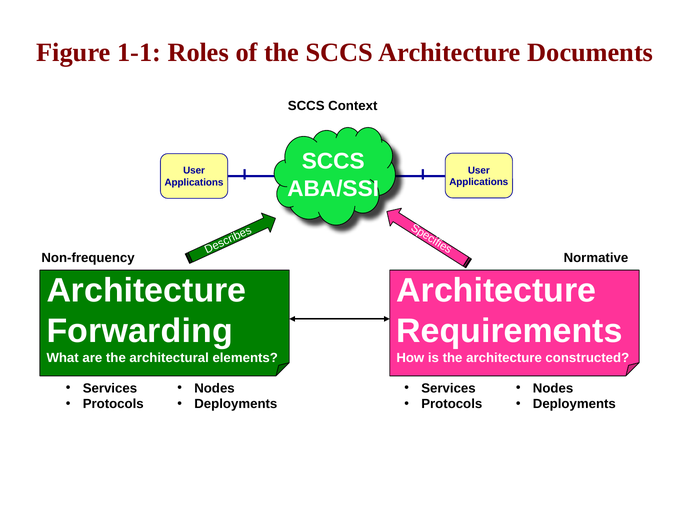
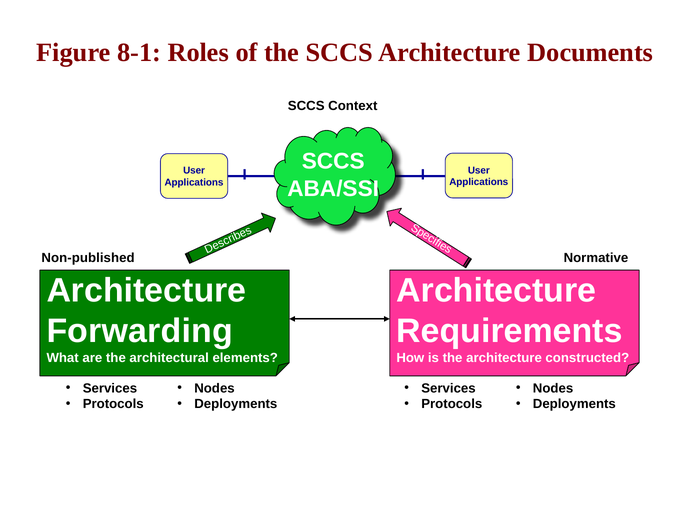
1-1: 1-1 -> 8-1 (139, 53)
Non-frequency: Non-frequency -> Non-published (88, 258)
